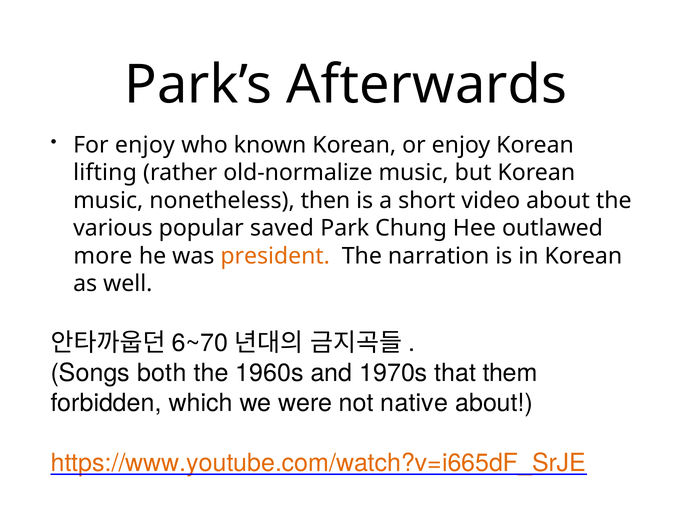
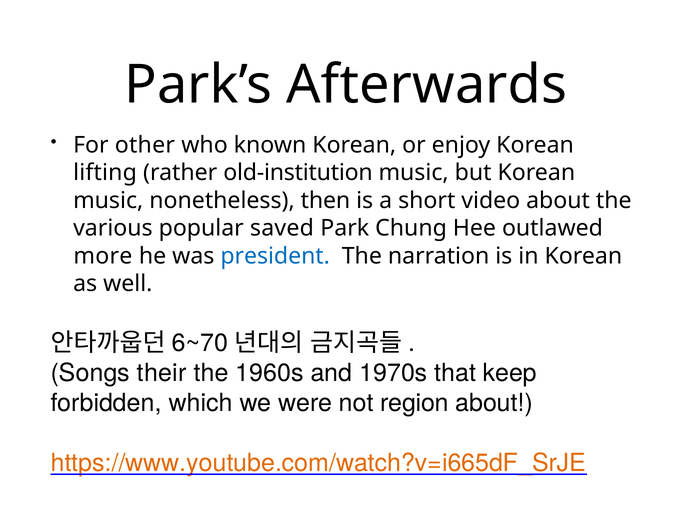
For enjoy: enjoy -> other (145, 145)
old-normalize: old-normalize -> old-institution (298, 173)
president colour: orange -> blue (275, 256)
both: both -> their (162, 373)
them: them -> keep (510, 373)
native: native -> region (414, 403)
